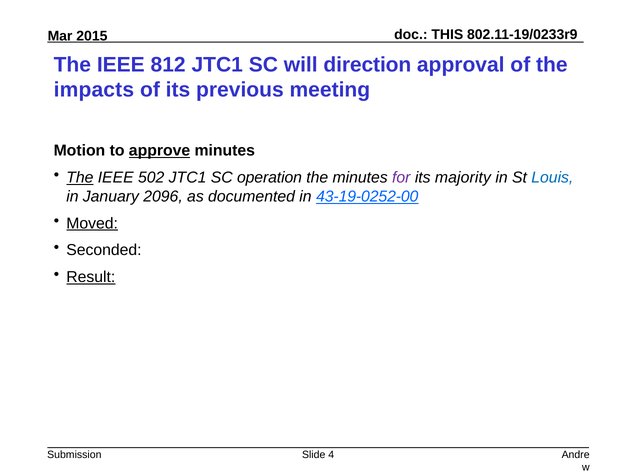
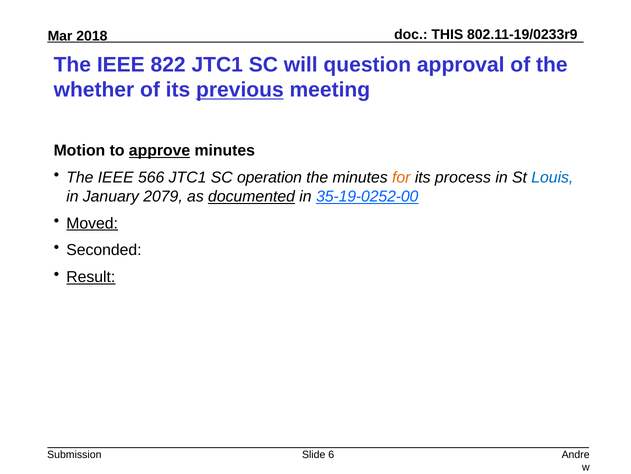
2015: 2015 -> 2018 (92, 36)
812: 812 -> 822 (168, 65)
direction: direction -> question (367, 65)
impacts: impacts -> whether (94, 90)
previous underline: none -> present (240, 90)
The underline: present -> none (80, 177)
502: 502 -> 566 (151, 177)
for colour: purple -> orange (401, 177)
majority: majority -> process (463, 177)
2096: 2096 -> 2079 (163, 196)
documented underline: none -> present (252, 196)
43-19-0252-00: 43-19-0252-00 -> 35-19-0252-00 (367, 196)
4: 4 -> 6 (331, 454)
